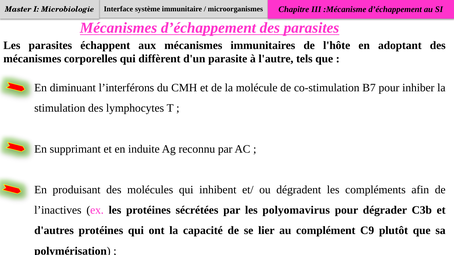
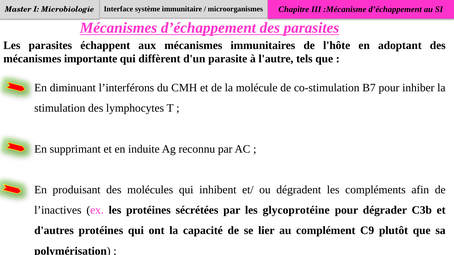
corporelles: corporelles -> importante (91, 59)
polyomavirus: polyomavirus -> glycoprotéine (296, 210)
